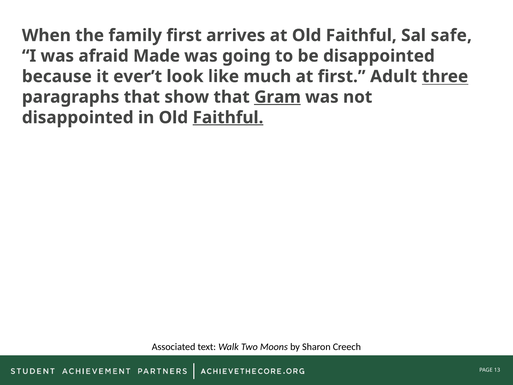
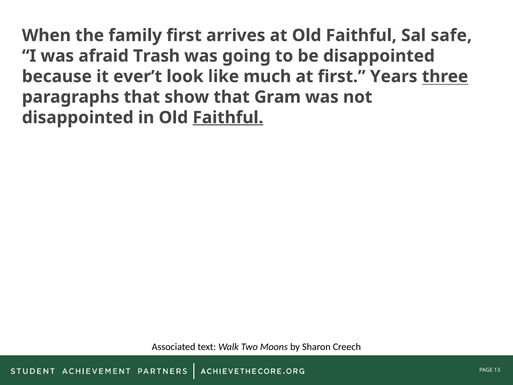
Made: Made -> Trash (157, 56)
Adult: Adult -> Years (394, 76)
Gram underline: present -> none (278, 97)
